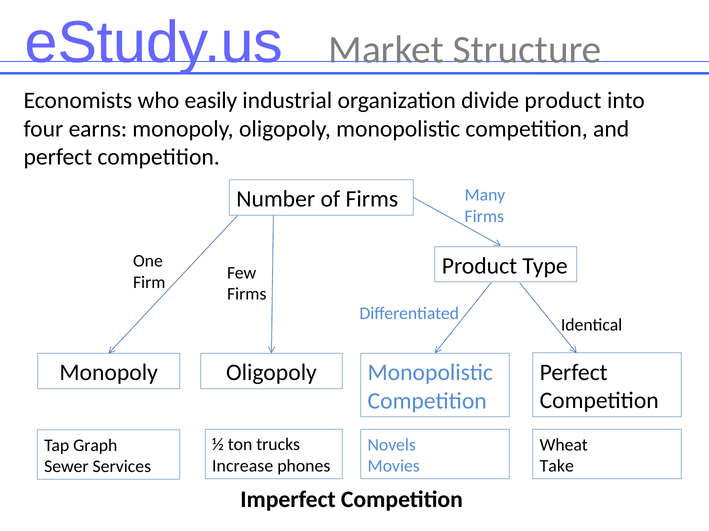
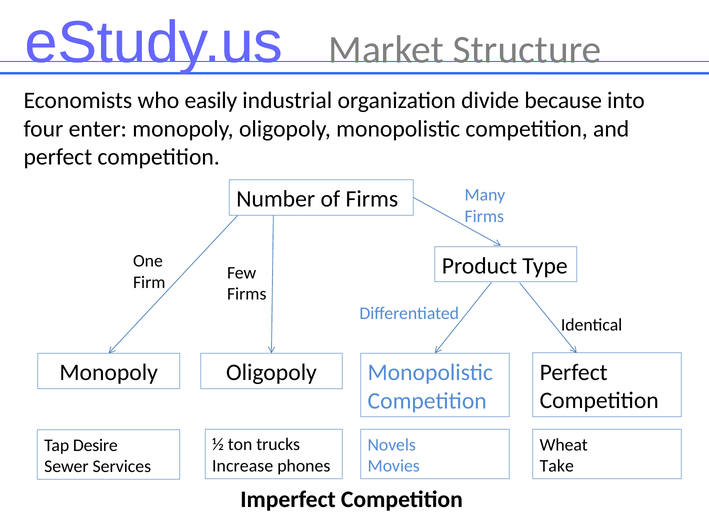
divide product: product -> because (563, 101)
earns: earns -> enter (98, 129)
Graph: Graph -> Desire (95, 446)
